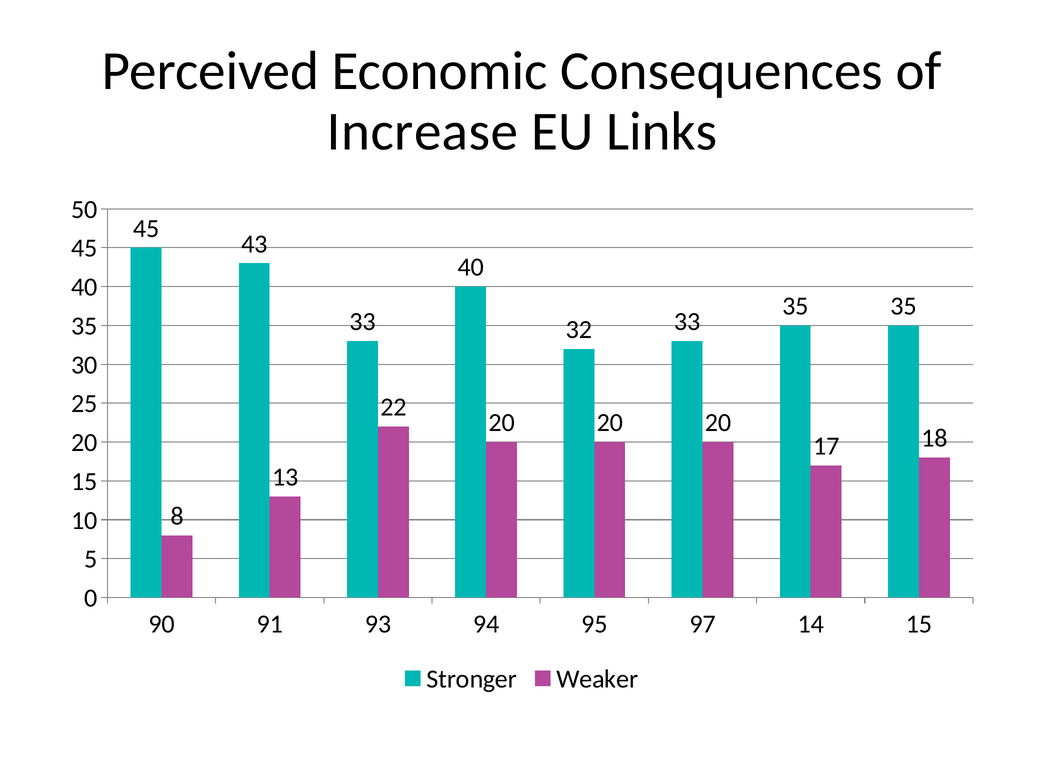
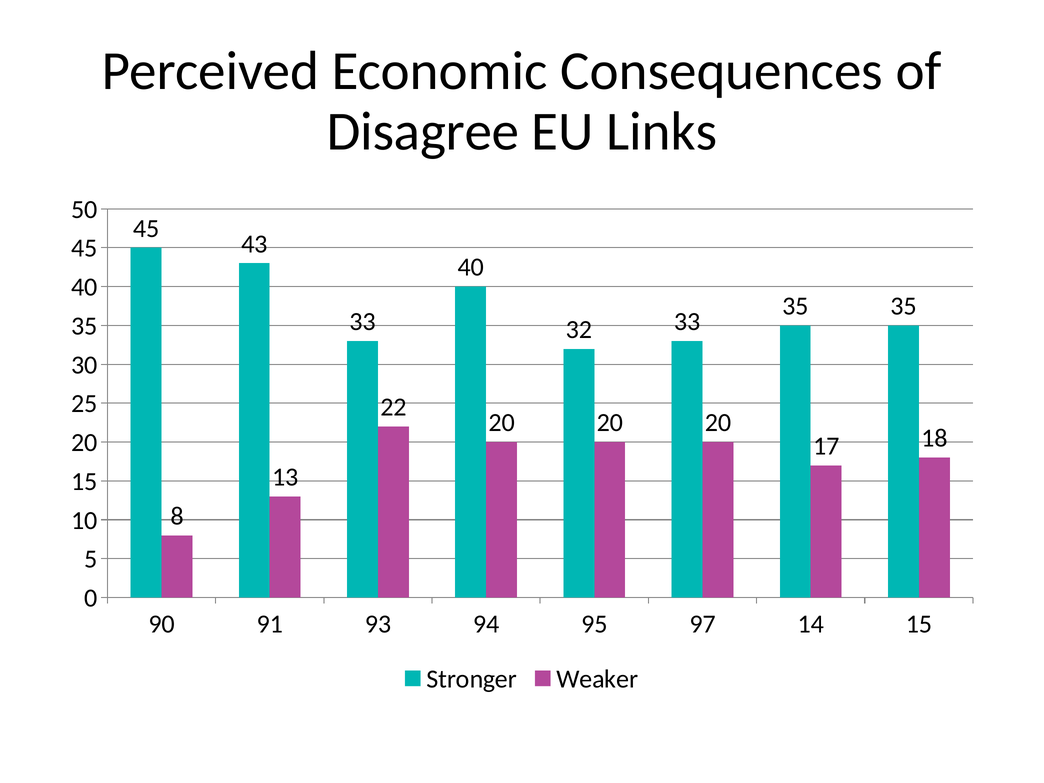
Increase: Increase -> Disagree (423, 131)
